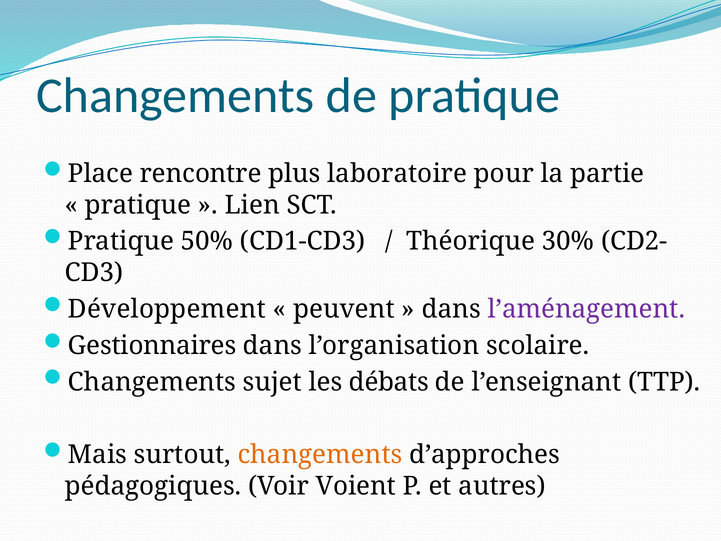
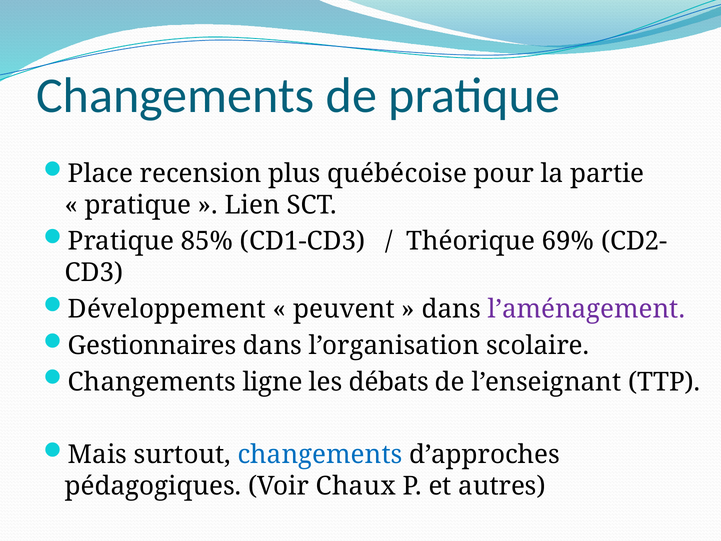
rencontre: rencontre -> recension (201, 174)
laboratoire: laboratoire -> québécoise (397, 174)
50%: 50% -> 85% (207, 241)
30%: 30% -> 69% (568, 241)
sujet: sujet -> ligne (273, 382)
changements colour: orange -> blue (320, 455)
Voient: Voient -> Chaux (356, 486)
